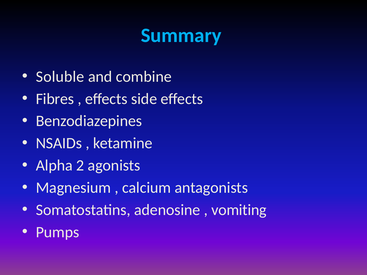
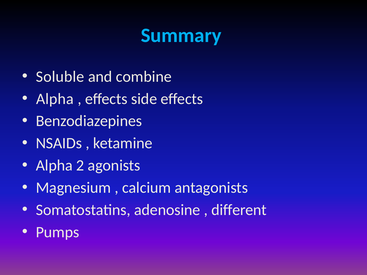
Fibres: Fibres -> Alpha (55, 99)
vomiting: vomiting -> different (239, 210)
